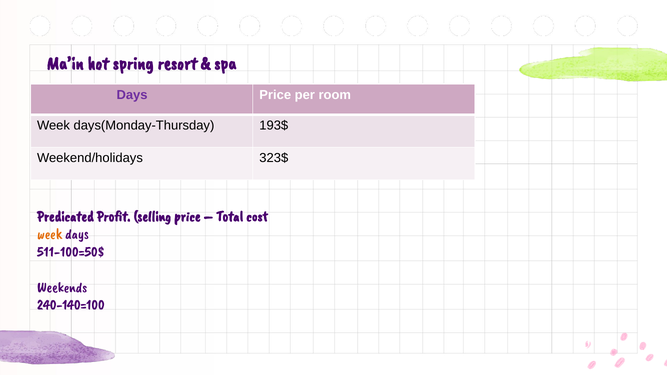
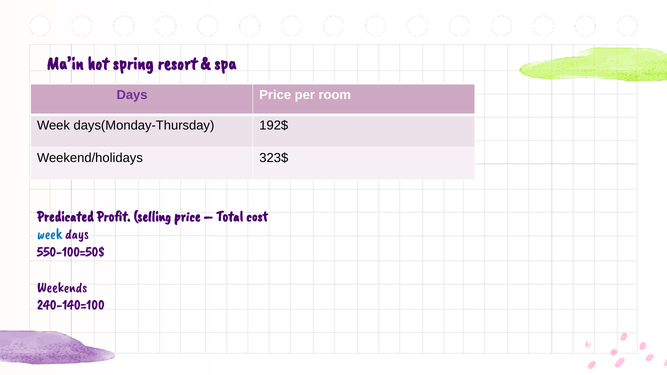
193$: 193$ -> 192$ (274, 126)
week colour: orange -> blue (50, 234)
511-100=50$: 511-100=50$ -> 550-100=50$ (71, 252)
